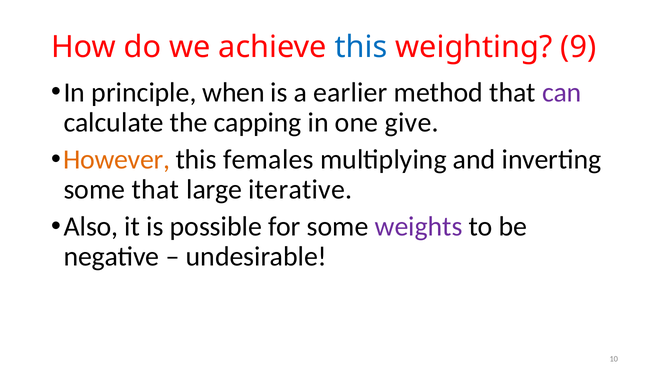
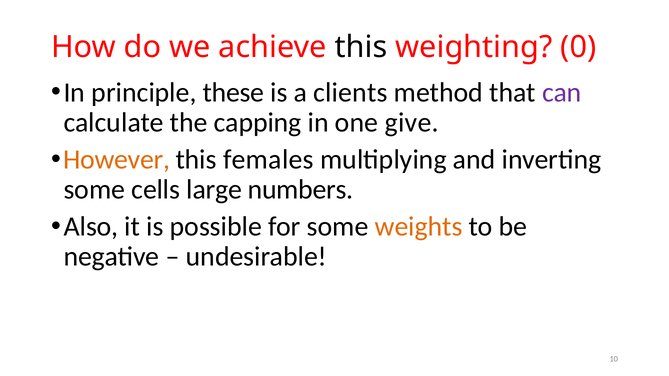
this colour: blue -> black (361, 47)
9: 9 -> 0 (578, 47)
when: when -> these (234, 92)
earlier: earlier -> clients (350, 92)
some that: that -> cells (156, 190)
iterative: iterative -> numbers (301, 190)
weights colour: purple -> orange (419, 227)
